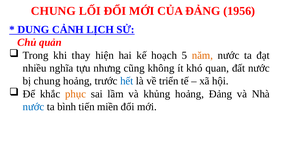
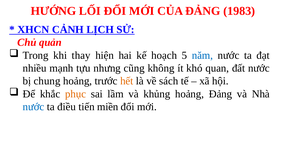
CHUNG: CHUNG -> HƯỚNG (53, 11)
1956: 1956 -> 1983 (239, 11)
DUNG: DUNG -> XHCN (33, 29)
năm colour: orange -> blue (202, 55)
nghĩa: nghĩa -> mạnh (61, 68)
hết colour: blue -> orange (127, 81)
triển: triển -> sách (169, 81)
bình: bình -> điều (67, 107)
